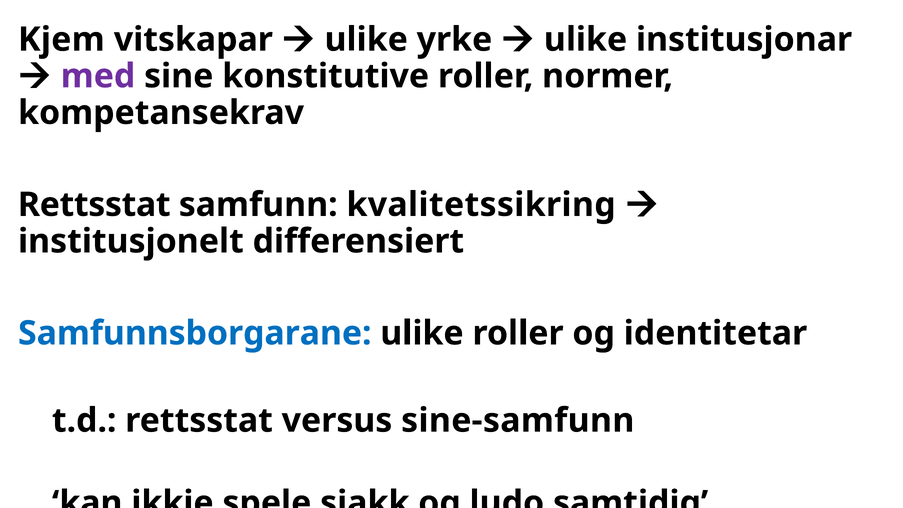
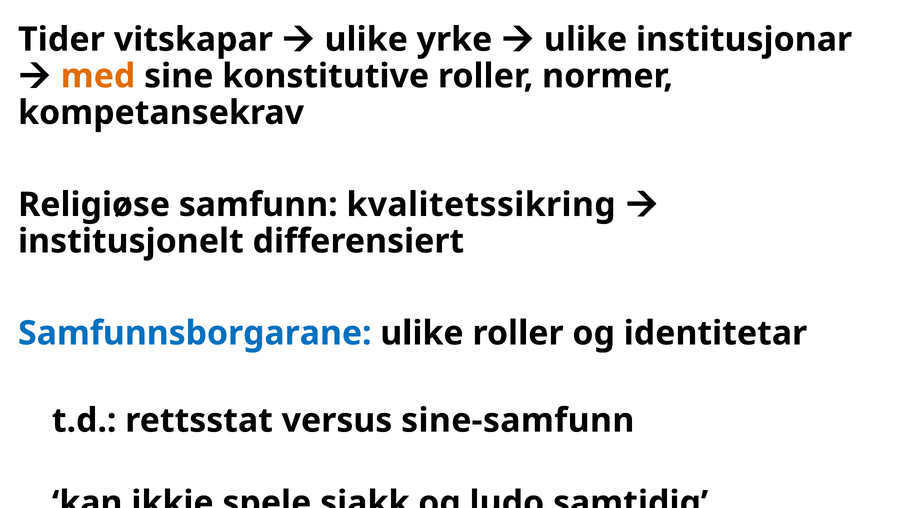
Kjem: Kjem -> Tider (61, 40)
med colour: purple -> orange (98, 76)
Rettsstat: Rettsstat -> Religiøse (94, 205)
